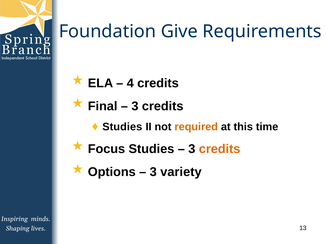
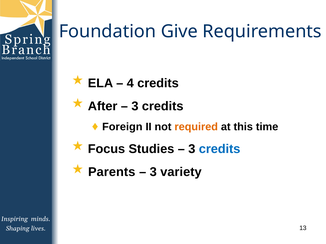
Final: Final -> After (103, 106)
Studies: Studies -> Foreign (122, 127)
credits colour: orange -> blue (220, 149)
Options: Options -> Parents (112, 172)
